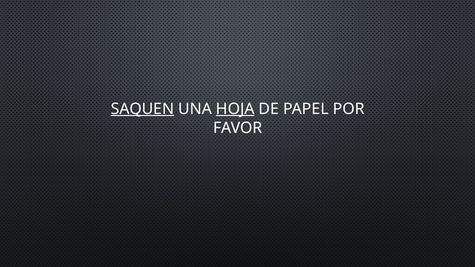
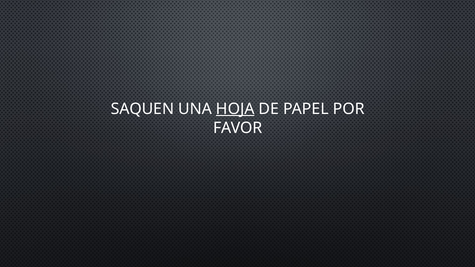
SAQUEN underline: present -> none (142, 109)
